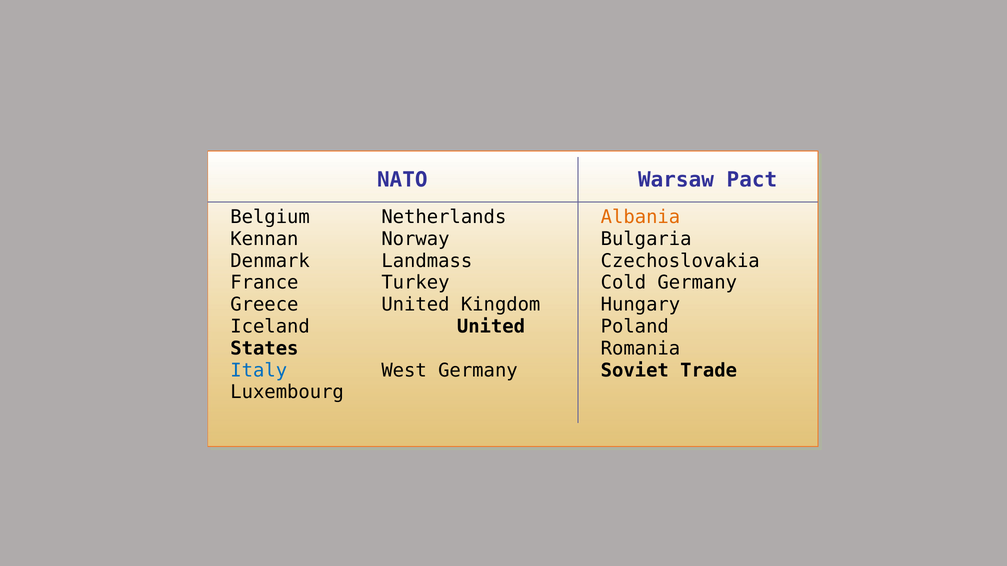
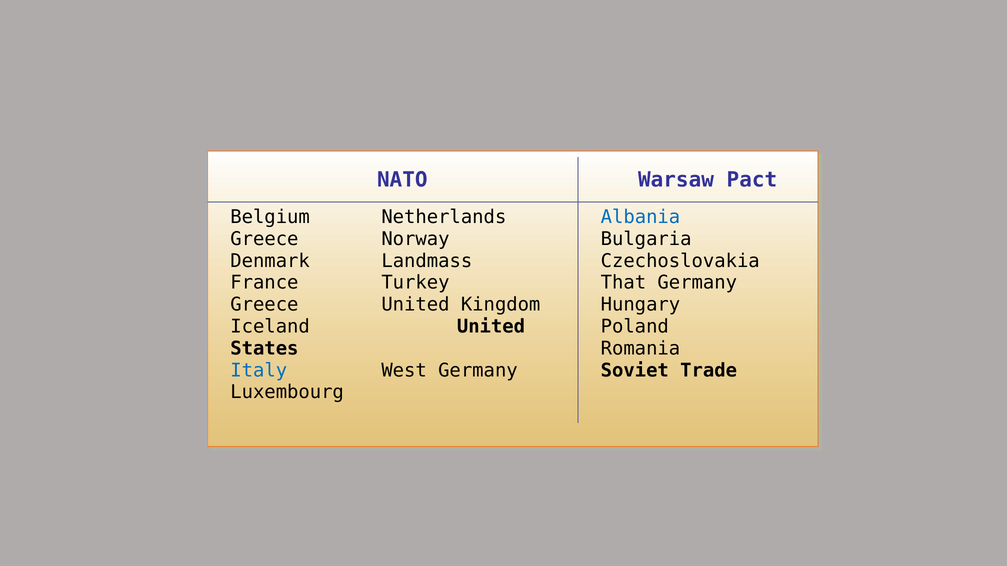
Albania colour: orange -> blue (640, 217)
Kennan: Kennan -> Greece (264, 239)
Cold: Cold -> That (623, 283)
